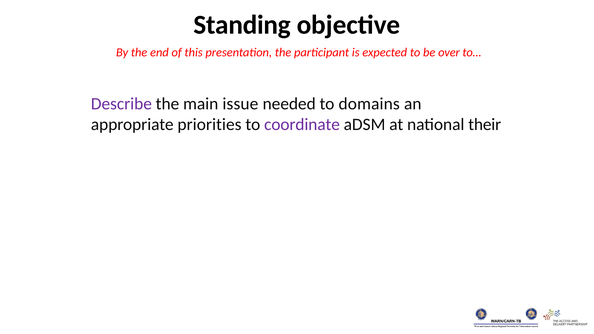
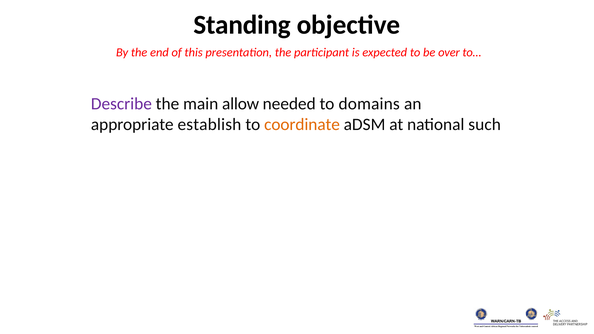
issue: issue -> allow (241, 104)
priorities: priorities -> establish (209, 124)
coordinate colour: purple -> orange (302, 124)
their: their -> such (485, 124)
